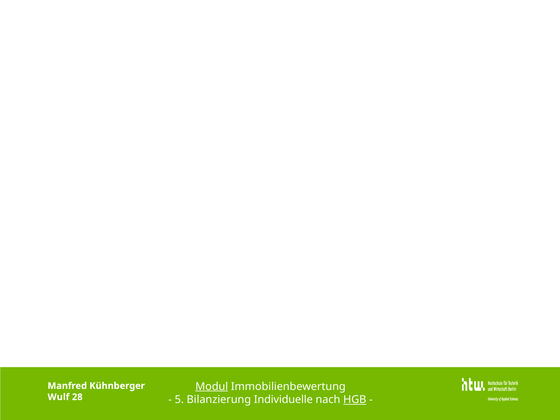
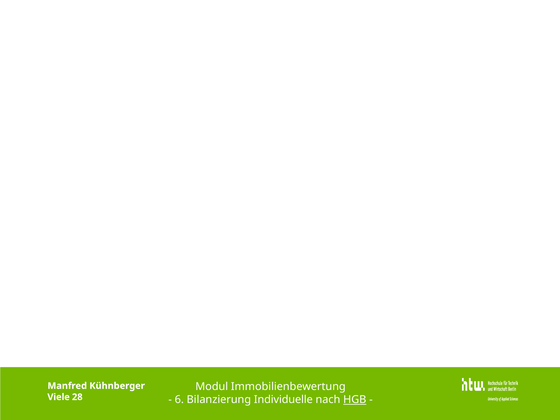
Modul underline: present -> none (212, 386)
Wulf: Wulf -> Viele (59, 397)
5: 5 -> 6 (179, 400)
